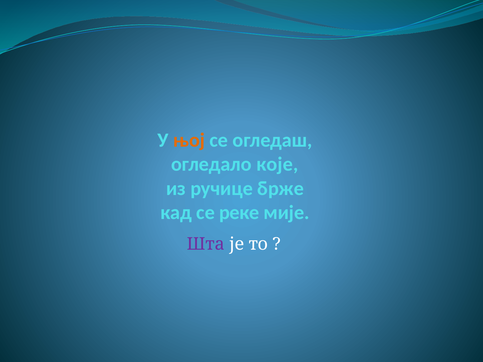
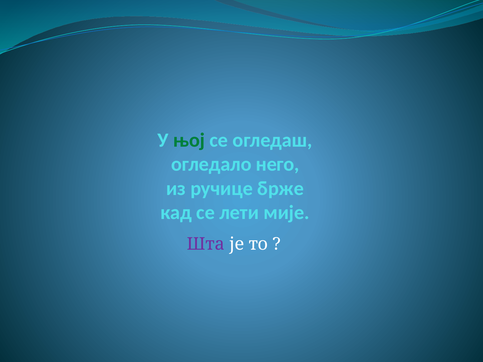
њој colour: orange -> green (189, 140)
које: које -> него (278, 164)
реке: реке -> лети (239, 213)
